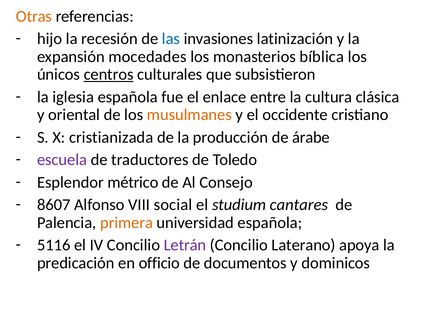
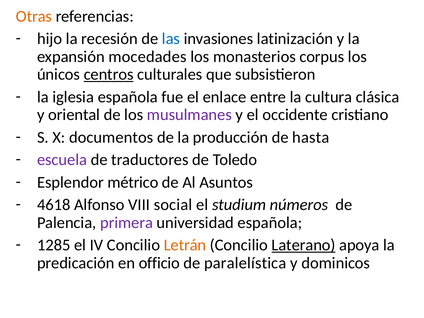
bíblica: bíblica -> corpus (322, 57)
musulmanes colour: orange -> purple (189, 115)
cristianizada: cristianizada -> documentos (111, 137)
árabe: árabe -> hasta (311, 137)
Consejo: Consejo -> Asuntos (226, 182)
8607: 8607 -> 4618 (54, 205)
cantares: cantares -> números (299, 205)
primera colour: orange -> purple (127, 223)
5116: 5116 -> 1285 (54, 245)
Letrán colour: purple -> orange (185, 245)
Laterano underline: none -> present (304, 245)
documentos: documentos -> paralelística (245, 263)
